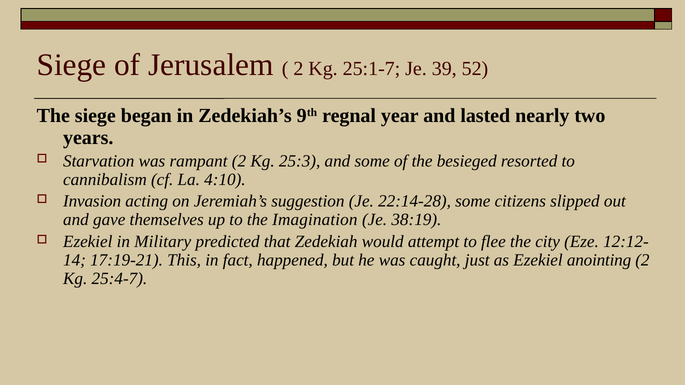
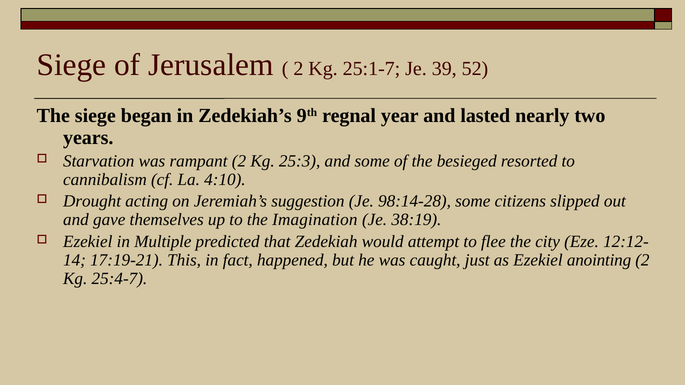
Invasion: Invasion -> Drought (92, 201)
22:14-28: 22:14-28 -> 98:14-28 (415, 201)
Military: Military -> Multiple (163, 242)
